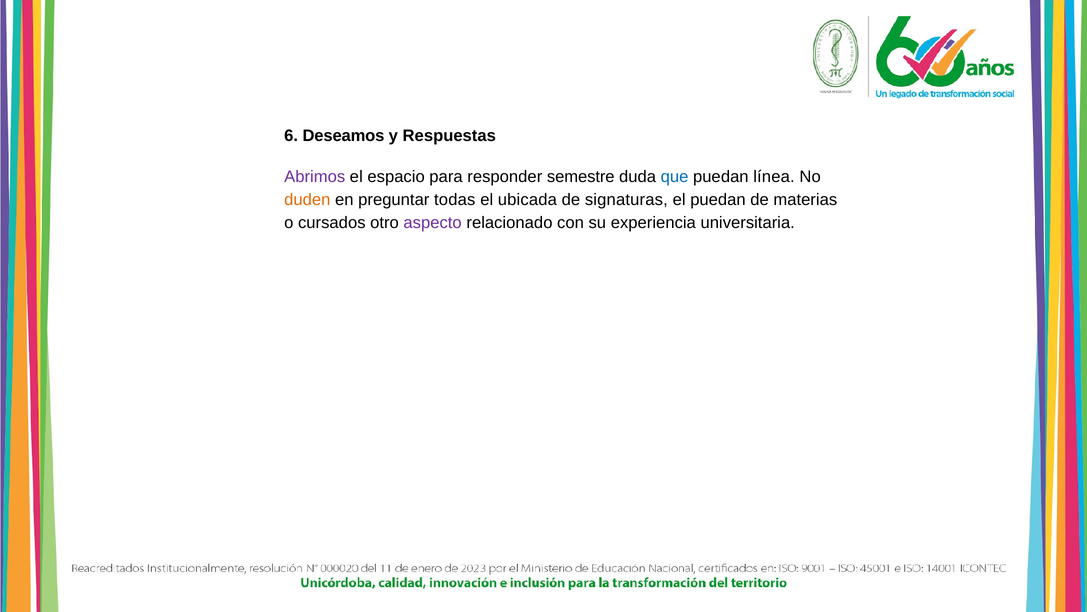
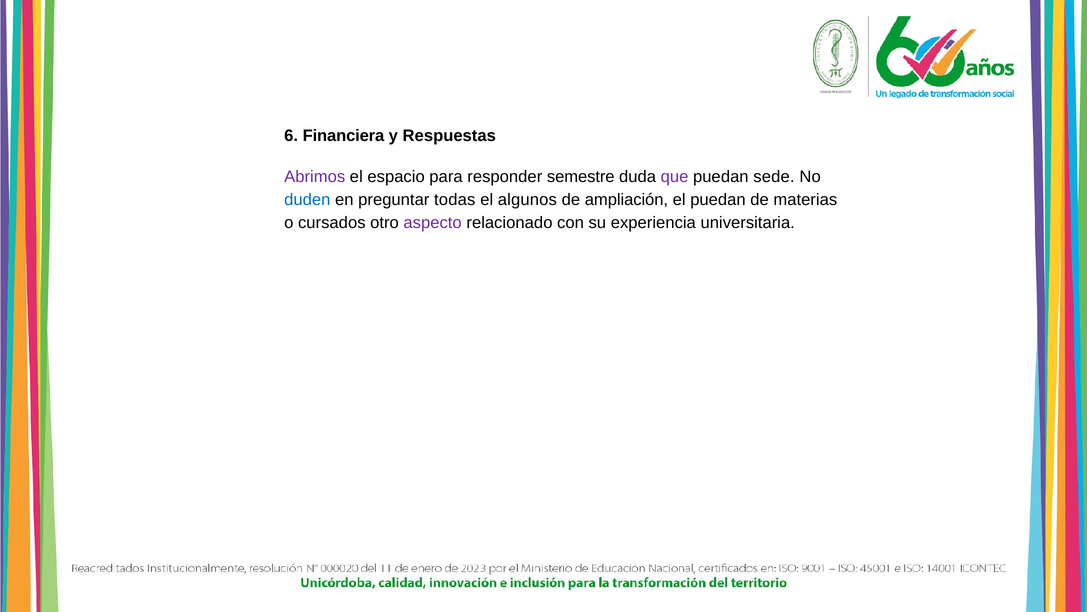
Deseamos: Deseamos -> Financiera (343, 136)
que colour: blue -> purple (675, 177)
línea: línea -> sede (774, 177)
duden colour: orange -> blue (307, 199)
ubicada: ubicada -> algunos (527, 199)
signaturas: signaturas -> ampliación (626, 199)
